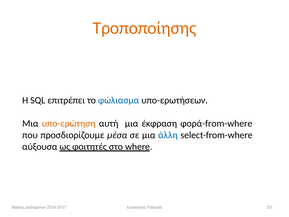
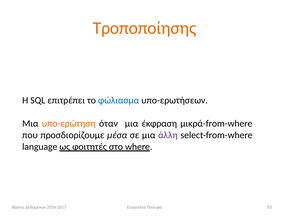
αυτή: αυτή -> όταν (109, 123)
φορά-from-where: φορά-from-where -> μικρά-from-where (216, 123)
άλλη colour: blue -> purple (168, 135)
αύξουσα: αύξουσα -> language (40, 147)
